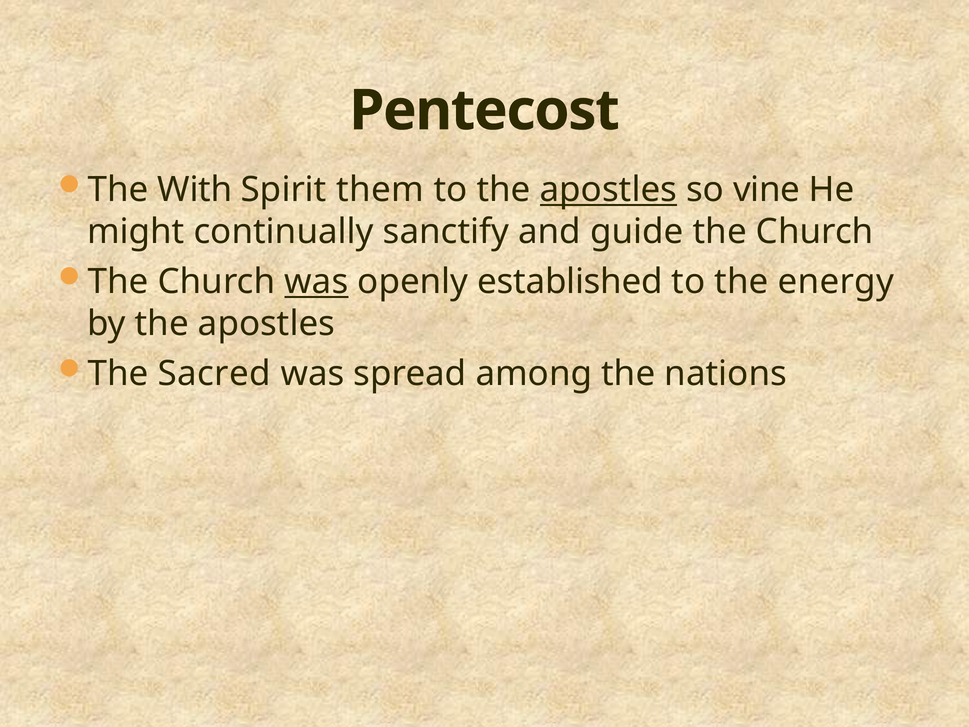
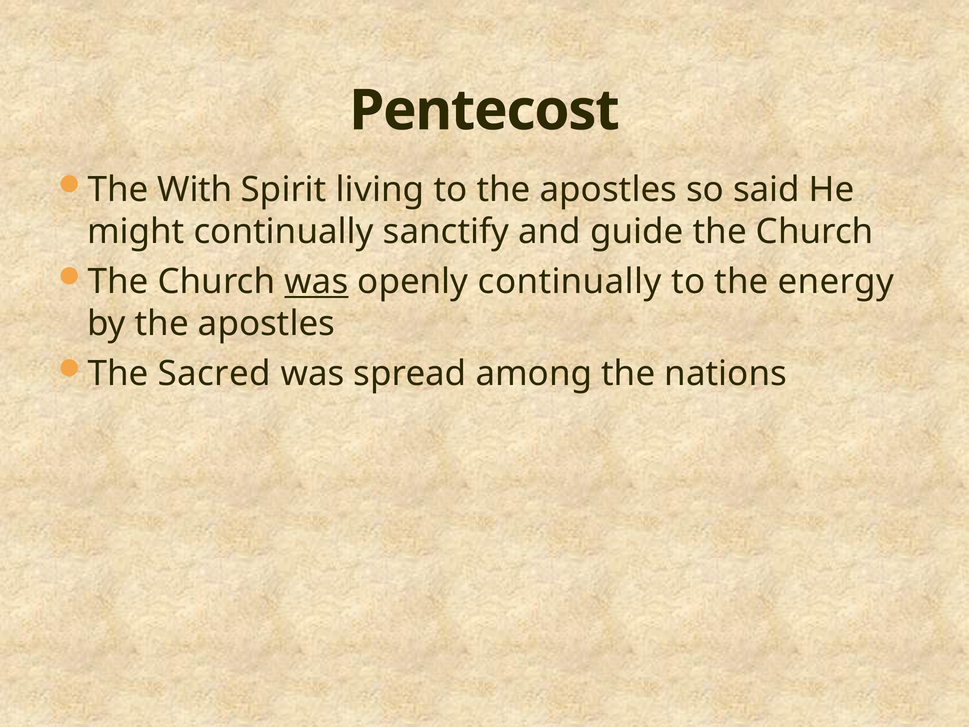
them: them -> living (380, 190)
apostles underline: present -> none (608, 190)
vine: vine -> said (767, 190)
openly established: established -> continually (570, 282)
